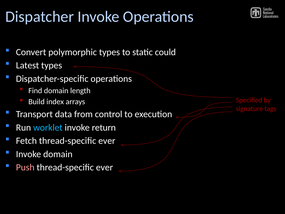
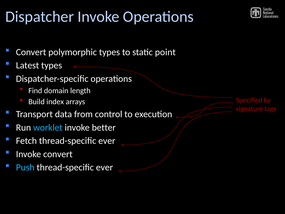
could: could -> point (165, 52)
return: return -> better (104, 127)
Invoke domain: domain -> convert (58, 154)
Push colour: pink -> light blue (25, 167)
